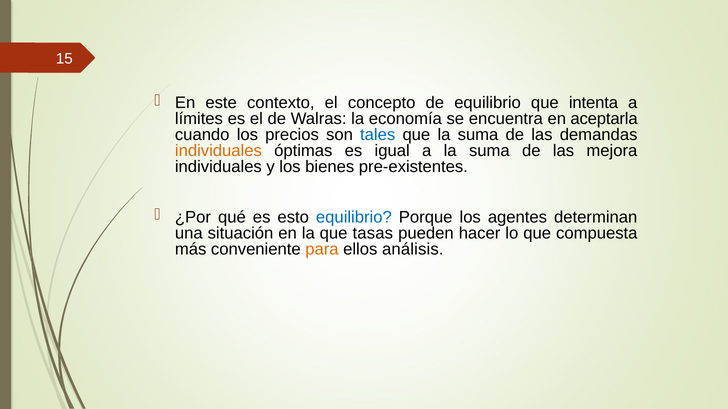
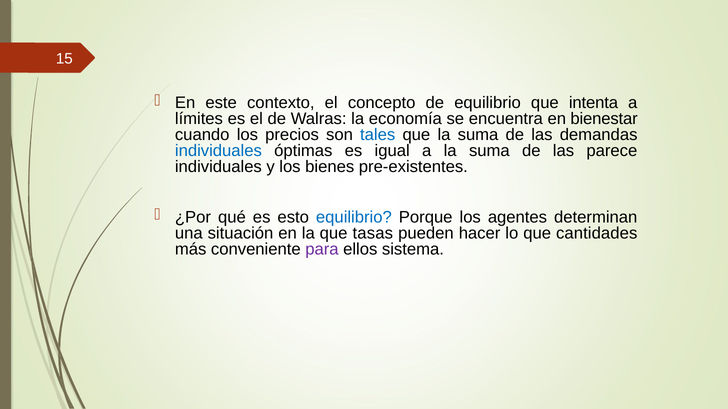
aceptarla: aceptarla -> bienestar (604, 119)
individuales colour: orange -> blue (218, 151)
mejora: mejora -> parece (612, 151)
compuesta: compuesta -> cantidades (597, 233)
para colour: orange -> purple (322, 249)
análisis: análisis -> sistema (413, 249)
